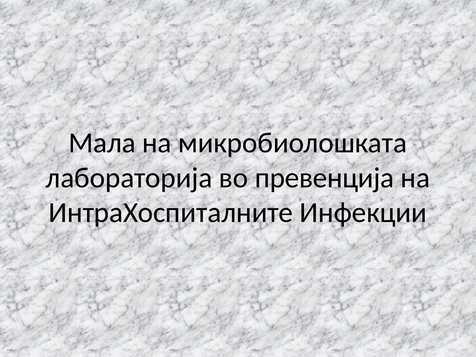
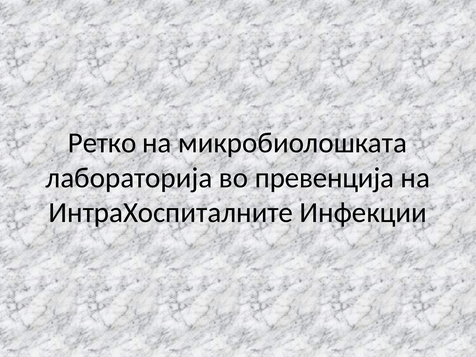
Мала: Мала -> Ретко (102, 143)
